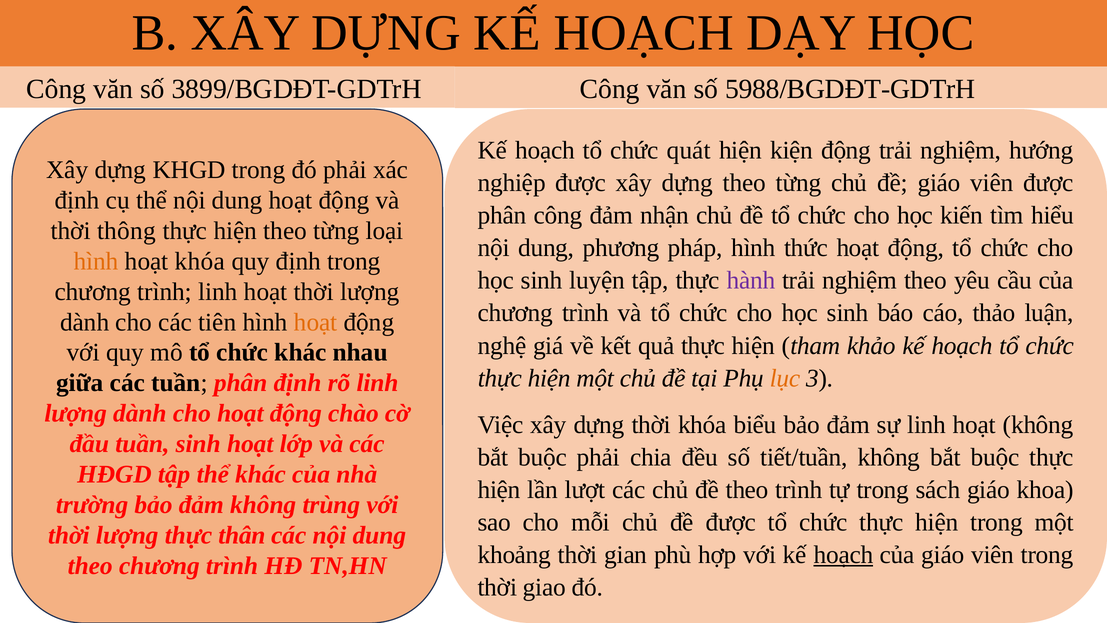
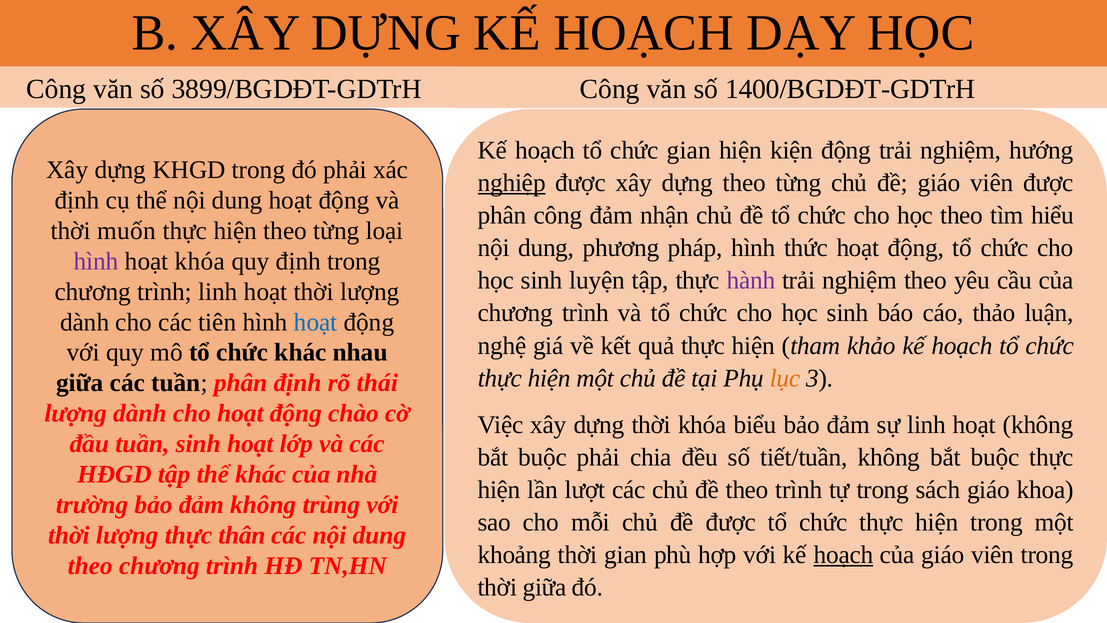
5988/BGDĐT-GDTrH: 5988/BGDĐT-GDTrH -> 1400/BGDĐT-GDTrH (850, 89)
chức quát: quát -> gian (689, 150)
nghiệp underline: none -> present (512, 183)
học kiến: kiến -> theo (962, 215)
thông: thông -> muốn (127, 231)
hình colour: orange -> purple (96, 261)
hoạt colour: orange -> blue (316, 322)
rõ linh: linh -> thái (377, 383)
thời giao: giao -> giữa (545, 587)
